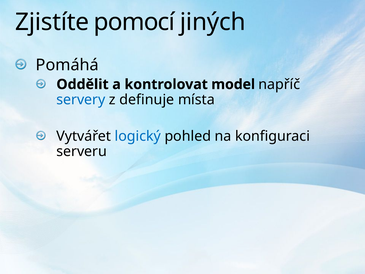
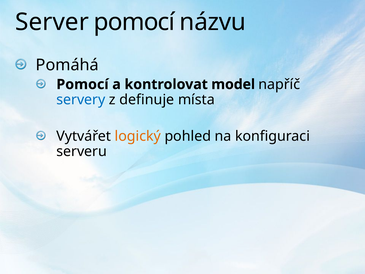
Zjistíte: Zjistíte -> Server (52, 22)
jiných: jiných -> názvu (213, 22)
Oddělit: Oddělit -> Pomocí (82, 84)
logický colour: blue -> orange (138, 136)
